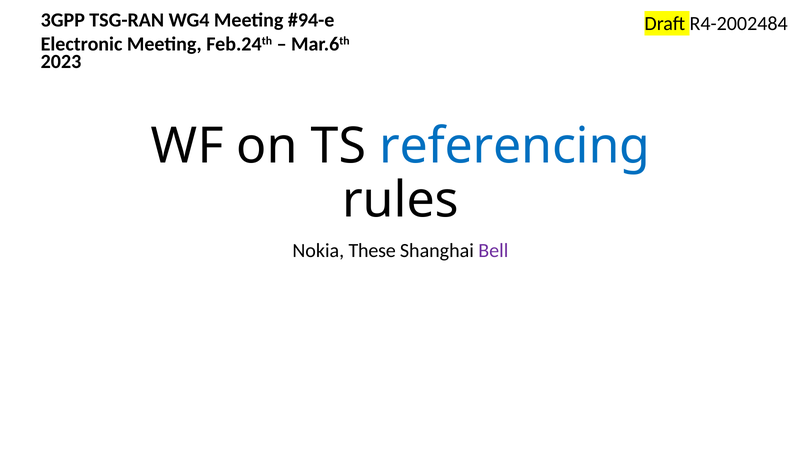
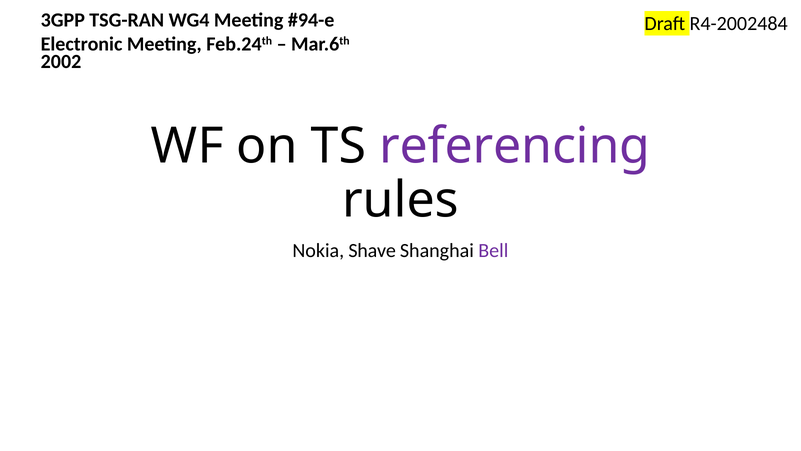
2023: 2023 -> 2002 (61, 62)
referencing colour: blue -> purple (515, 146)
These: These -> Shave (372, 250)
